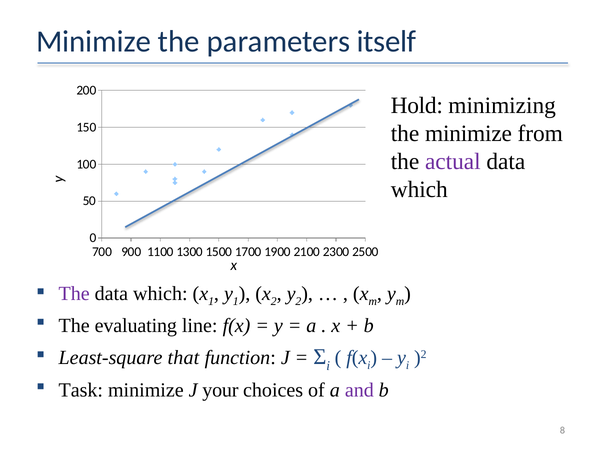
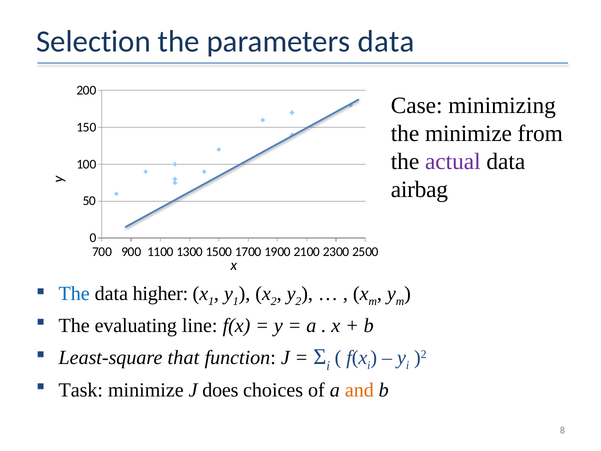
Minimize: Minimize -> Selection (94, 42)
parameters itself: itself -> data (386, 42)
Hold: Hold -> Case (417, 105)
which: which -> airbag (419, 189)
The colour: purple -> blue (74, 294)
which: which -> higher (160, 294)
your: your -> does (220, 390)
and colour: purple -> orange (359, 390)
